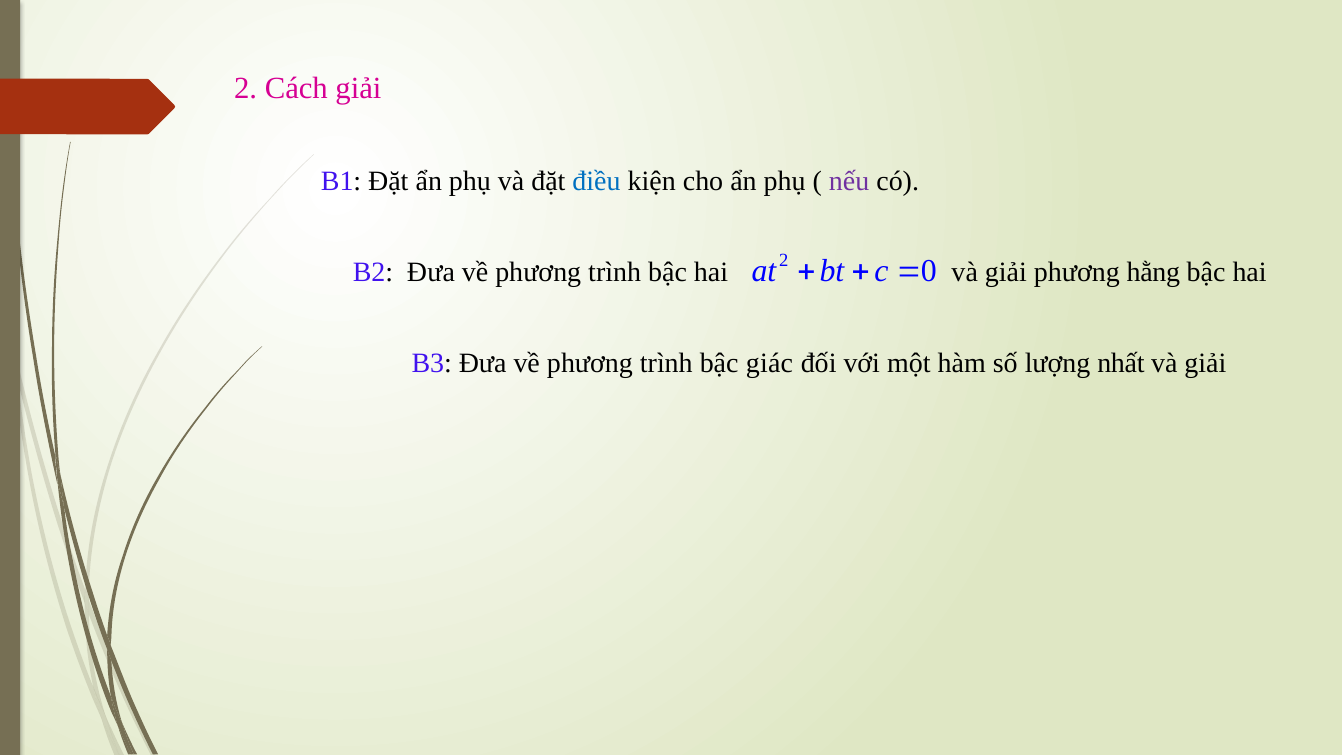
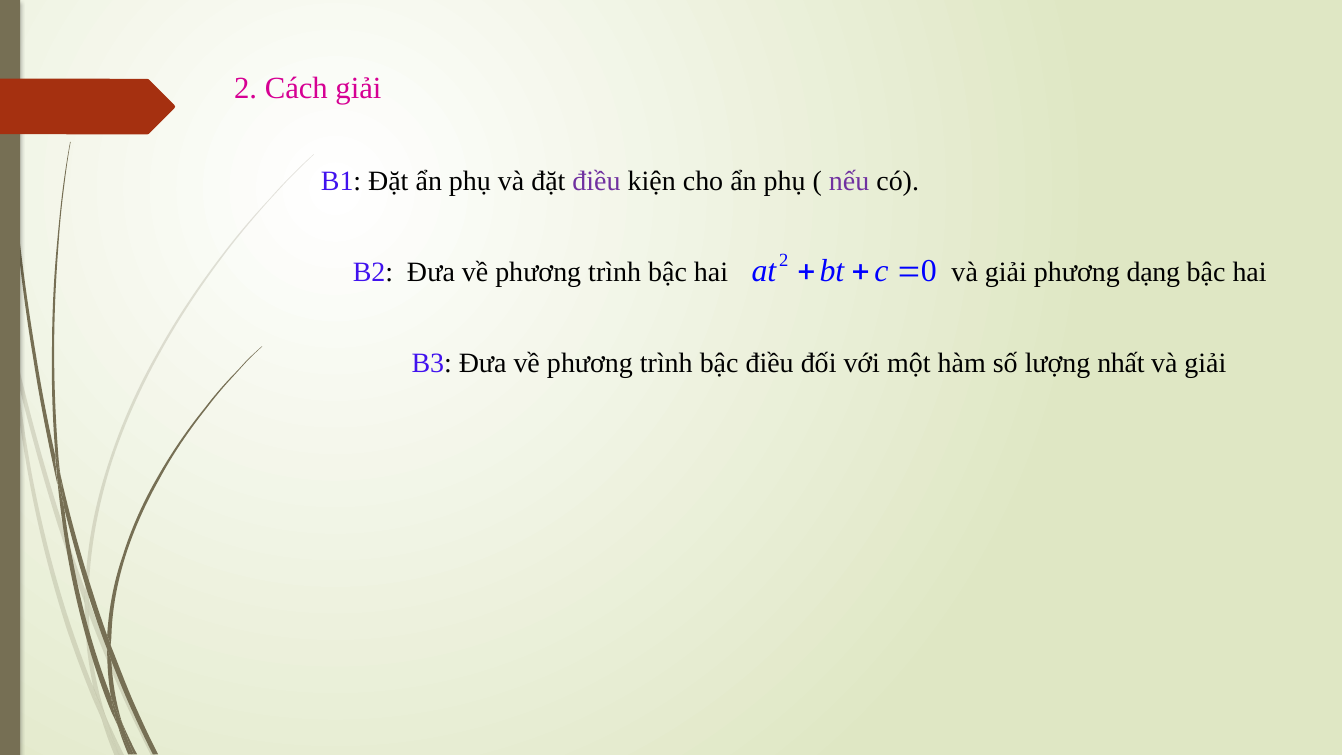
điều colour: blue -> purple (597, 181)
hằng: hằng -> dạng (1153, 272)
bậc giác: giác -> điều (770, 363)
